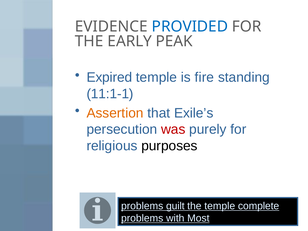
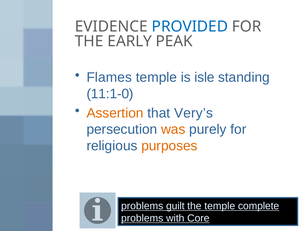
Expired: Expired -> Flames (109, 77)
fire: fire -> isle (204, 77)
11:1-1: 11:1-1 -> 11:1-0 (110, 94)
Exile’s: Exile’s -> Very’s (194, 113)
was colour: red -> orange (173, 129)
purposes colour: black -> orange (169, 146)
Most: Most -> Core (198, 218)
